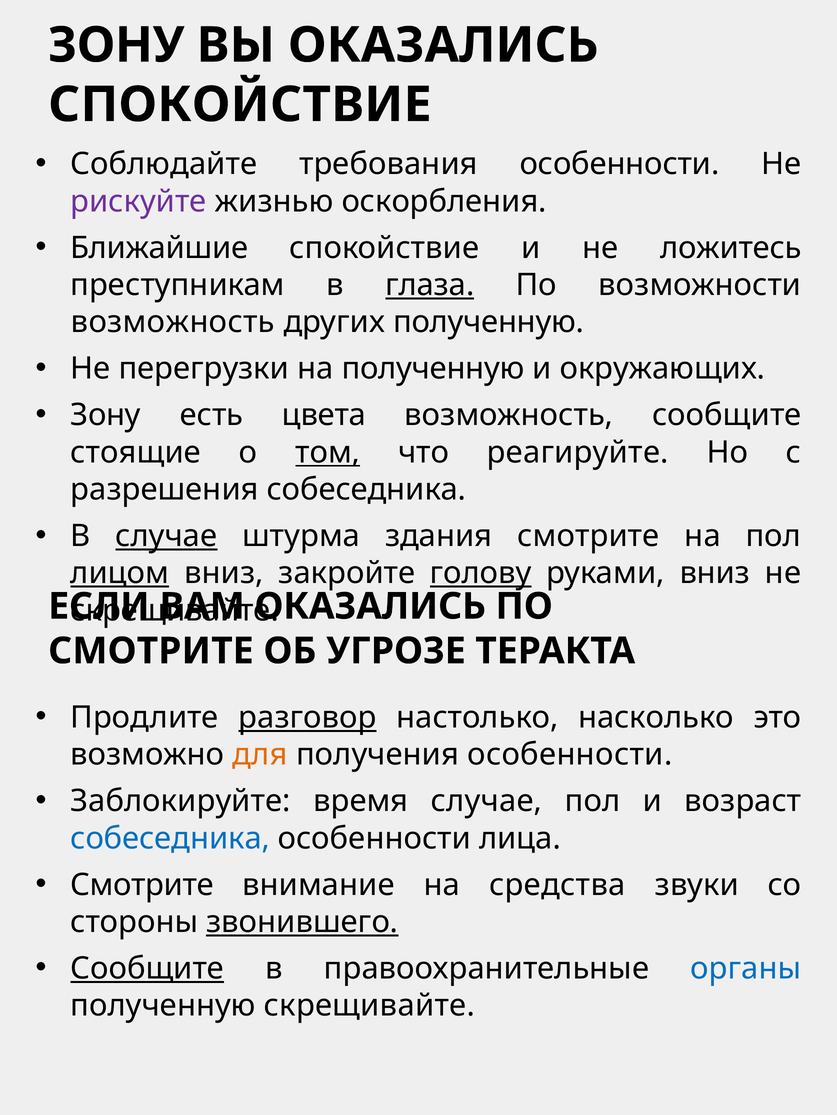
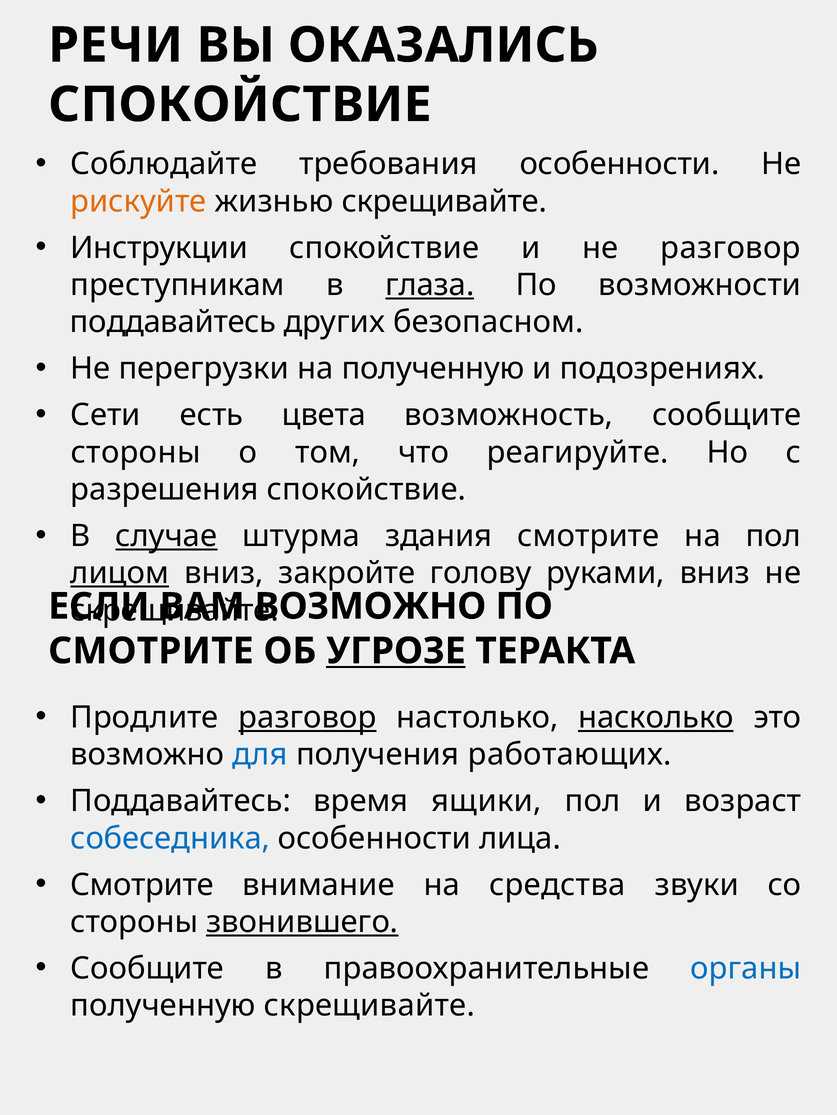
ЗОНУ: ЗОНУ -> РЕЧИ (116, 45)
рискуйте colour: purple -> orange (139, 202)
жизнью оскорбления: оскорбления -> скрещивайте (444, 202)
Ближайшие: Ближайшие -> Инструкции (159, 248)
не ложитесь: ложитесь -> разговор (731, 248)
возможность: возможность -> поддавайтесь (173, 323)
других полученную: полученную -> безопасном (488, 323)
окружающих: окружающих -> подозрениях (662, 369)
Зону: Зону -> Сети (106, 416)
стоящие: стоящие -> стороны (136, 453)
том underline: present -> none (328, 453)
разрешения собеседника: собеседника -> спокойствие (366, 490)
голову underline: present -> none (481, 574)
ОКАЗАЛИСЬ: ОКАЗАЛИСЬ -> ВОЗМОЖНО (370, 607)
УГРОЗЕ underline: none -> present (396, 652)
насколько underline: none -> present (656, 718)
для colour: orange -> blue (260, 755)
получения особенности: особенности -> работающих (570, 755)
Заблокируйте: Заблокируйте -> Поддавайтесь (181, 802)
время случае: случае -> ящики (486, 802)
Сообщите underline: present -> none (147, 969)
